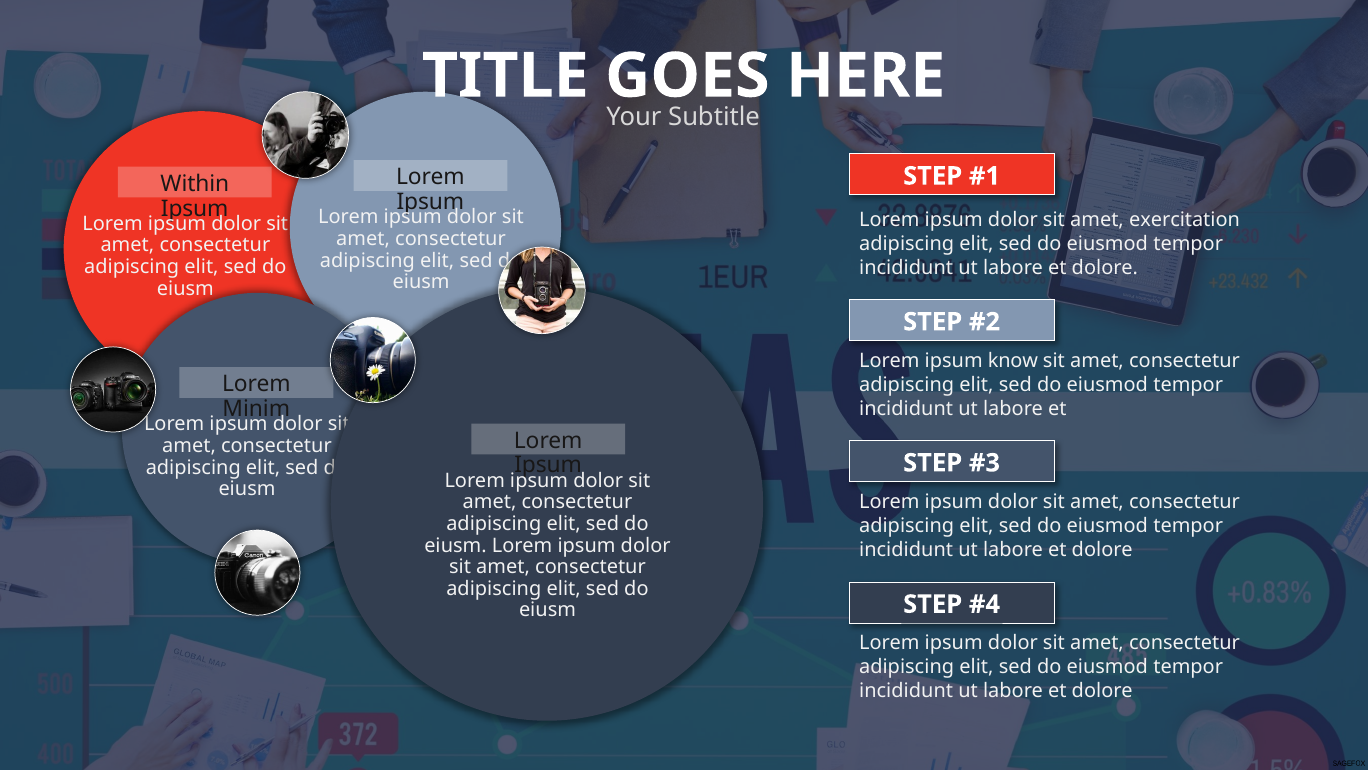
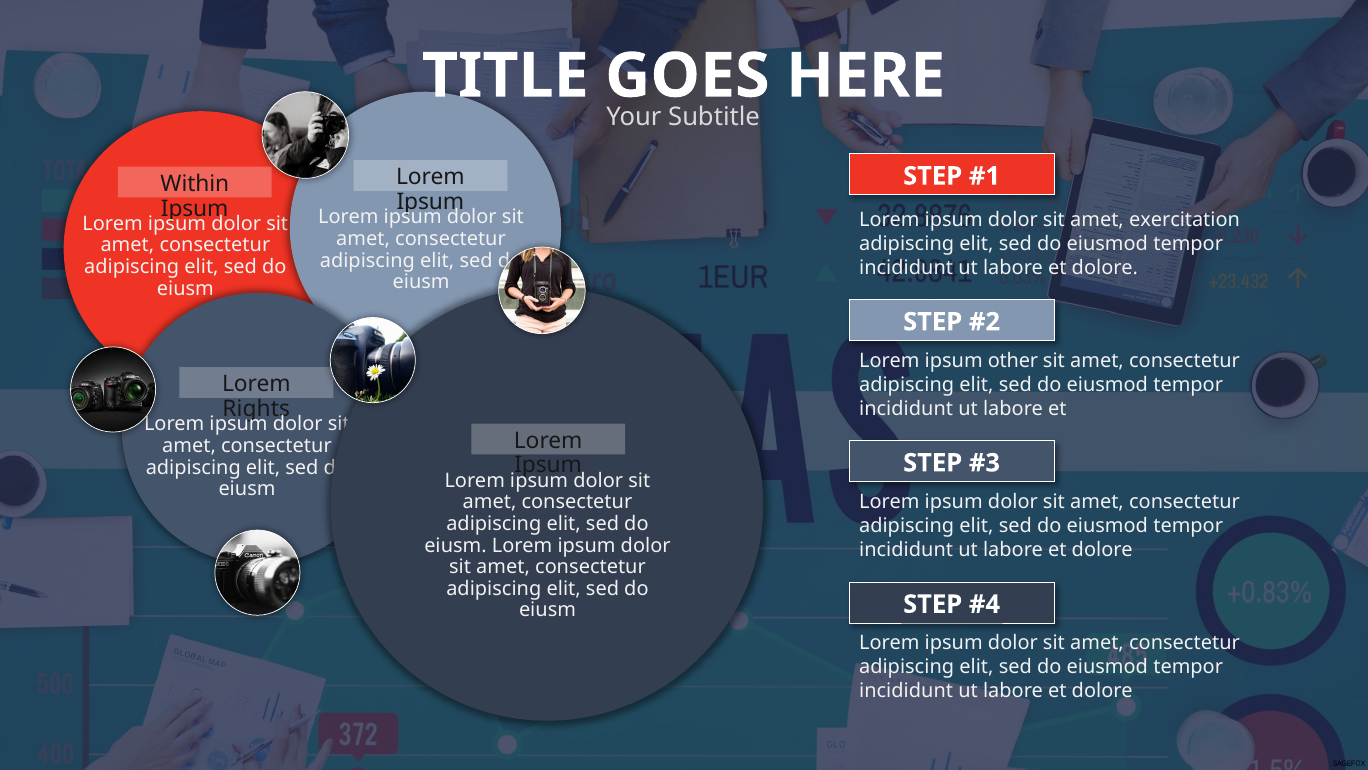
know: know -> other (1013, 361)
Minim: Minim -> Rights (256, 409)
